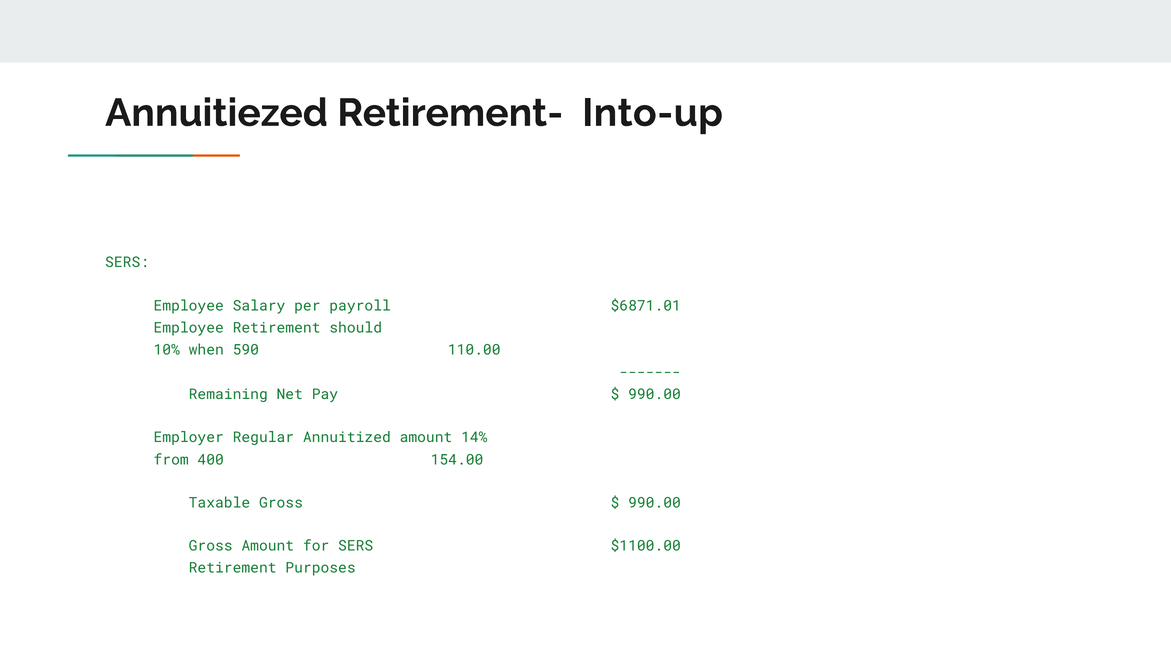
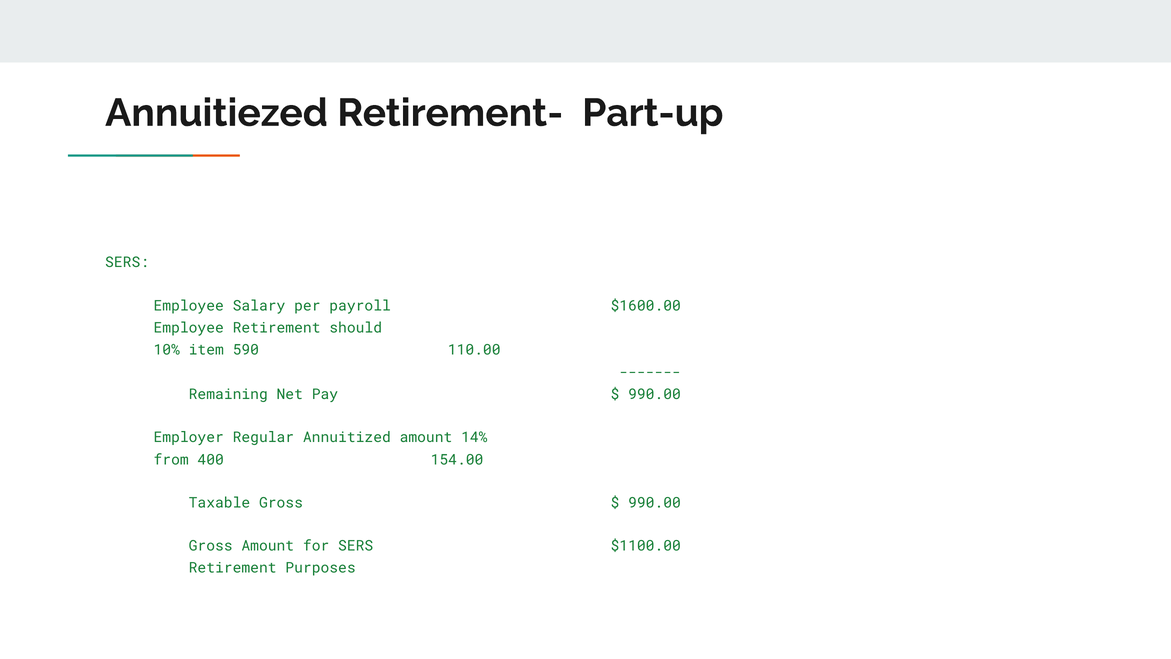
Into-up: Into-up -> Part-up (653, 113)
$6871.01: $6871.01 -> $1600.00 (646, 306)
when: when -> item (206, 350)
